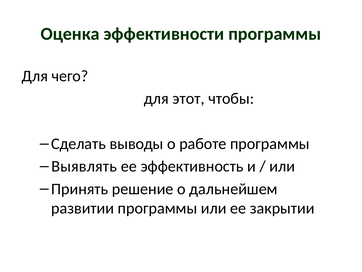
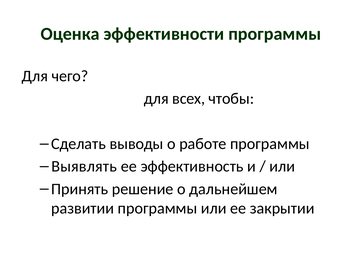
этот: этот -> всех (189, 98)
